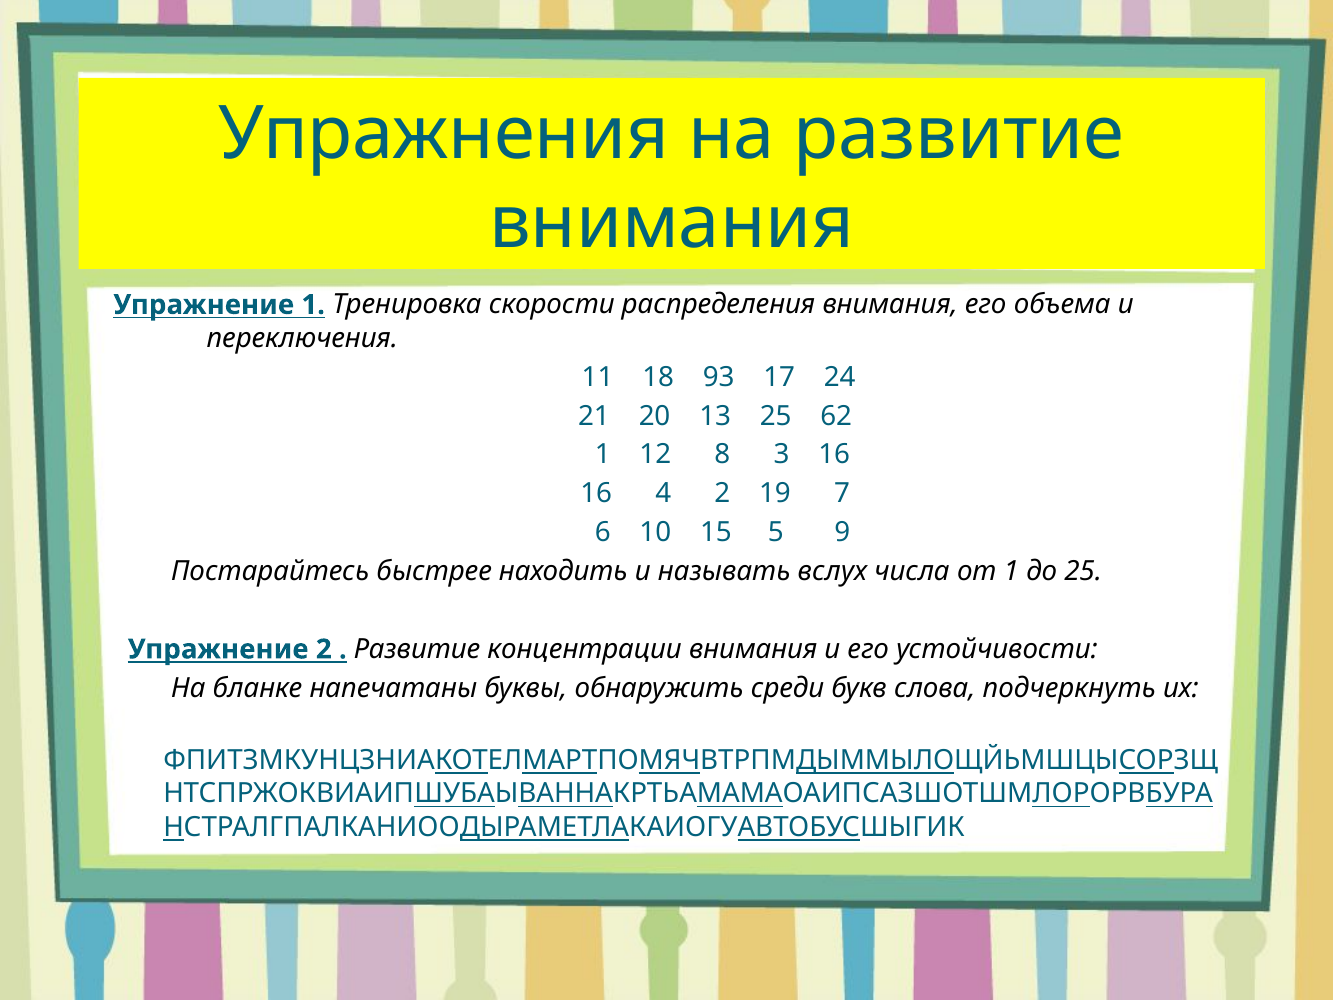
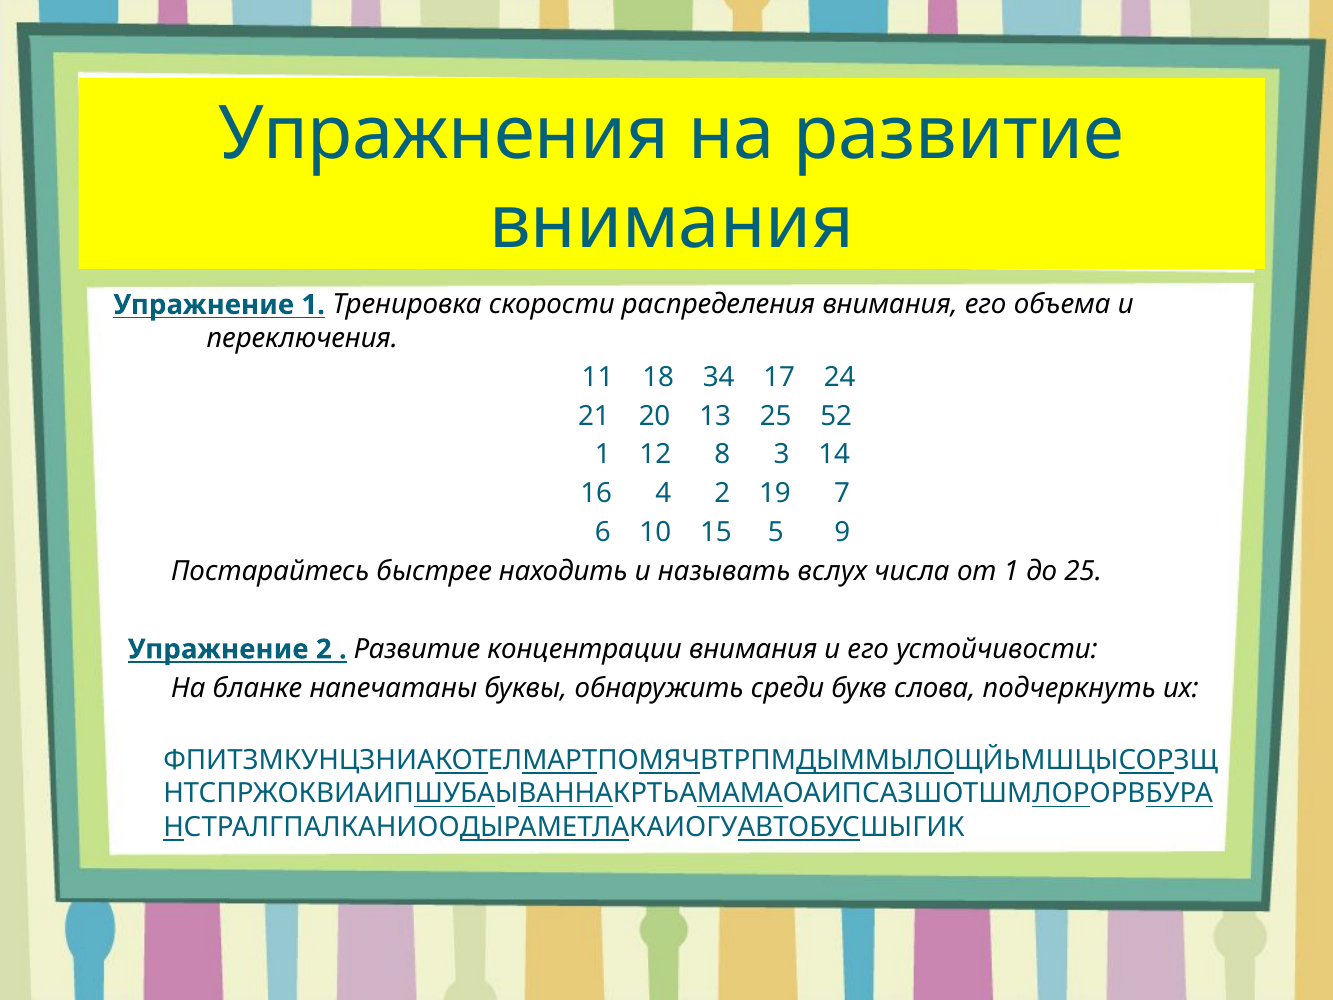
93: 93 -> 34 (719, 377)
62: 62 -> 52 (836, 416)
3 16: 16 -> 14 (834, 455)
